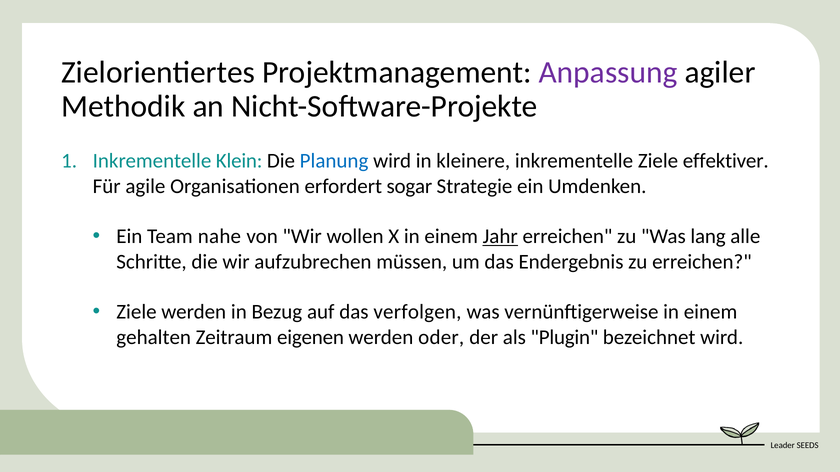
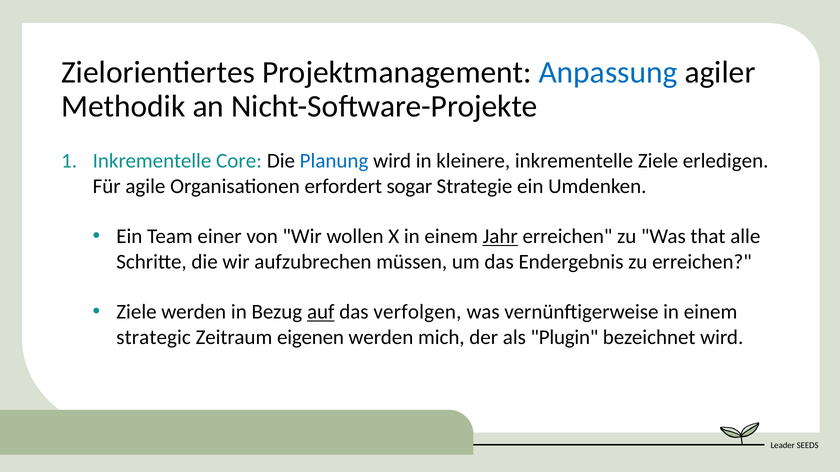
Anpassung colour: purple -> blue (608, 72)
Klein: Klein -> Core (239, 161)
effektiver: effektiver -> erledigen (726, 161)
nahe: nahe -> einer (220, 237)
lang: lang -> that (708, 237)
auf underline: none -> present (321, 312)
gehalten: gehalten -> strategic (154, 338)
oder: oder -> mich (441, 338)
